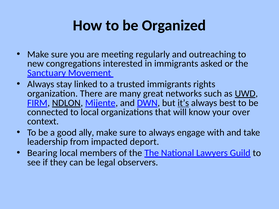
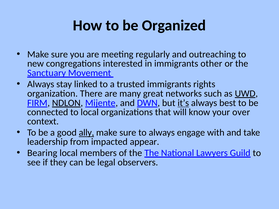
asked: asked -> other (211, 64)
ally underline: none -> present (86, 133)
deport: deport -> appear (145, 142)
